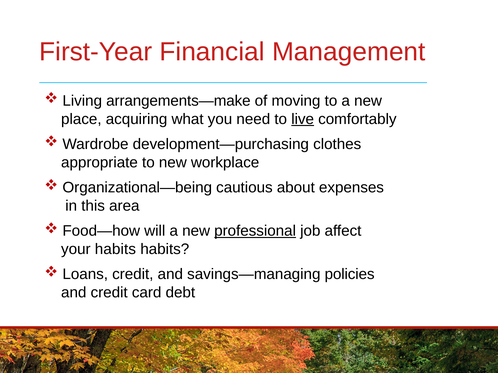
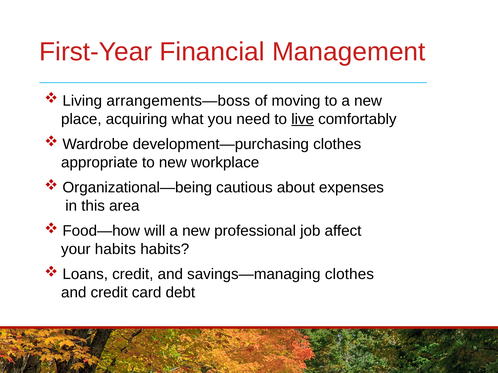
arrangements—make: arrangements—make -> arrangements—boss (178, 101)
professional underline: present -> none (255, 231)
savings—managing policies: policies -> clothes (349, 275)
